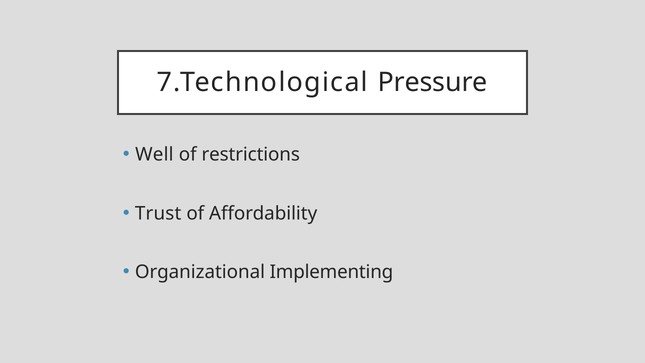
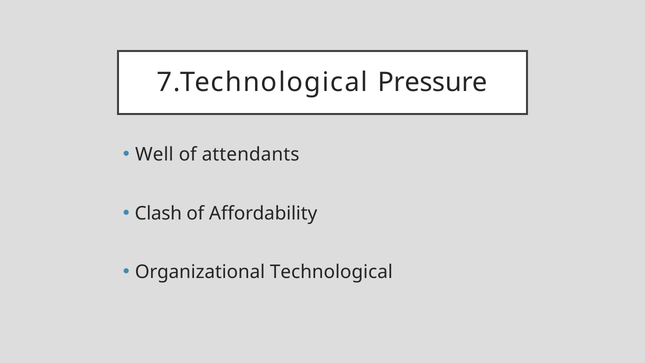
restrictions: restrictions -> attendants (251, 155)
Trust: Trust -> Clash (158, 213)
Implementing: Implementing -> Technological (331, 272)
